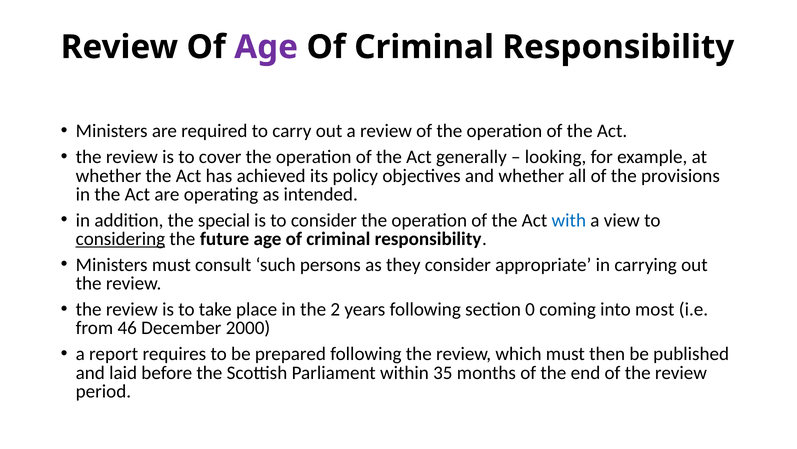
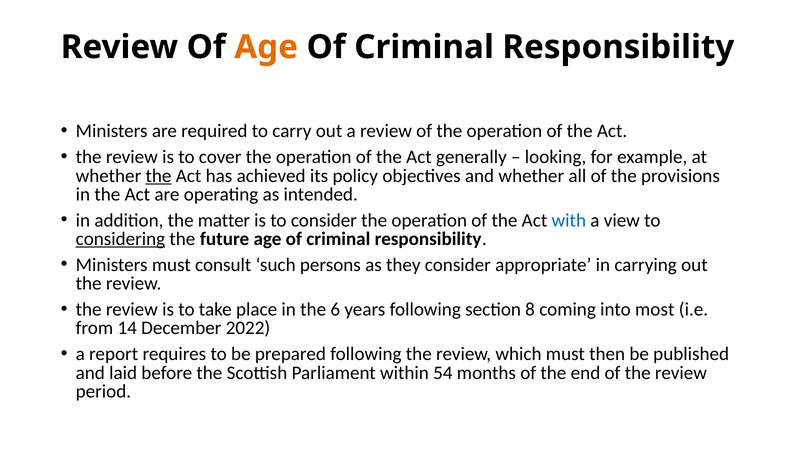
Age colour: purple -> orange (266, 47)
the underline: none -> present (159, 175)
special: special -> matter (224, 220)
2: 2 -> 6 (335, 309)
0: 0 -> 8 (530, 309)
46: 46 -> 14 (127, 328)
2000: 2000 -> 2022 (248, 328)
35: 35 -> 54 (443, 372)
